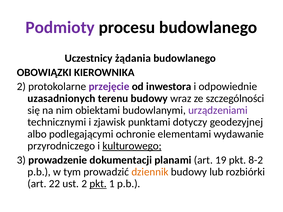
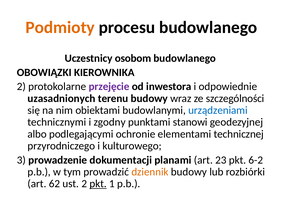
Podmioty colour: purple -> orange (60, 27)
żądania: żądania -> osobom (133, 58)
urządzeniami colour: purple -> blue (218, 110)
zjawisk: zjawisk -> zgodny (110, 122)
dotyczy: dotyczy -> stanowi (190, 122)
wydawanie: wydawanie -> technicznej (239, 134)
kulturowego underline: present -> none (132, 146)
19: 19 -> 23 (221, 160)
8-2: 8-2 -> 6-2 (256, 160)
22: 22 -> 62 (55, 184)
